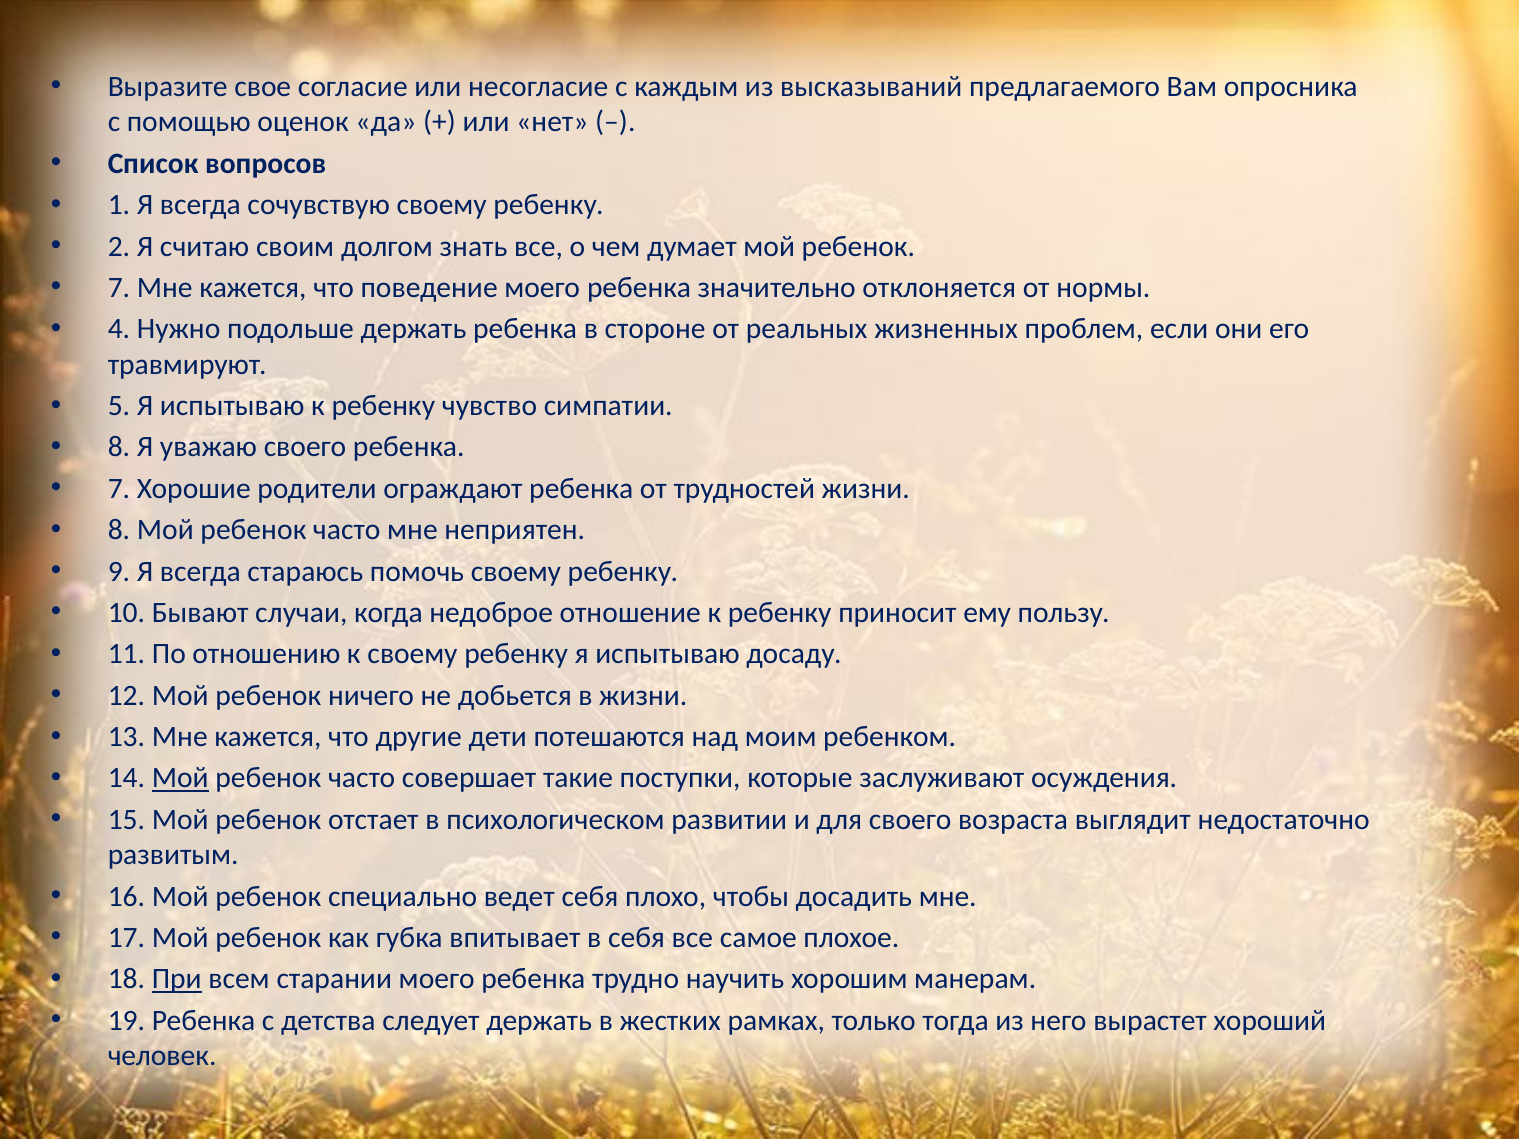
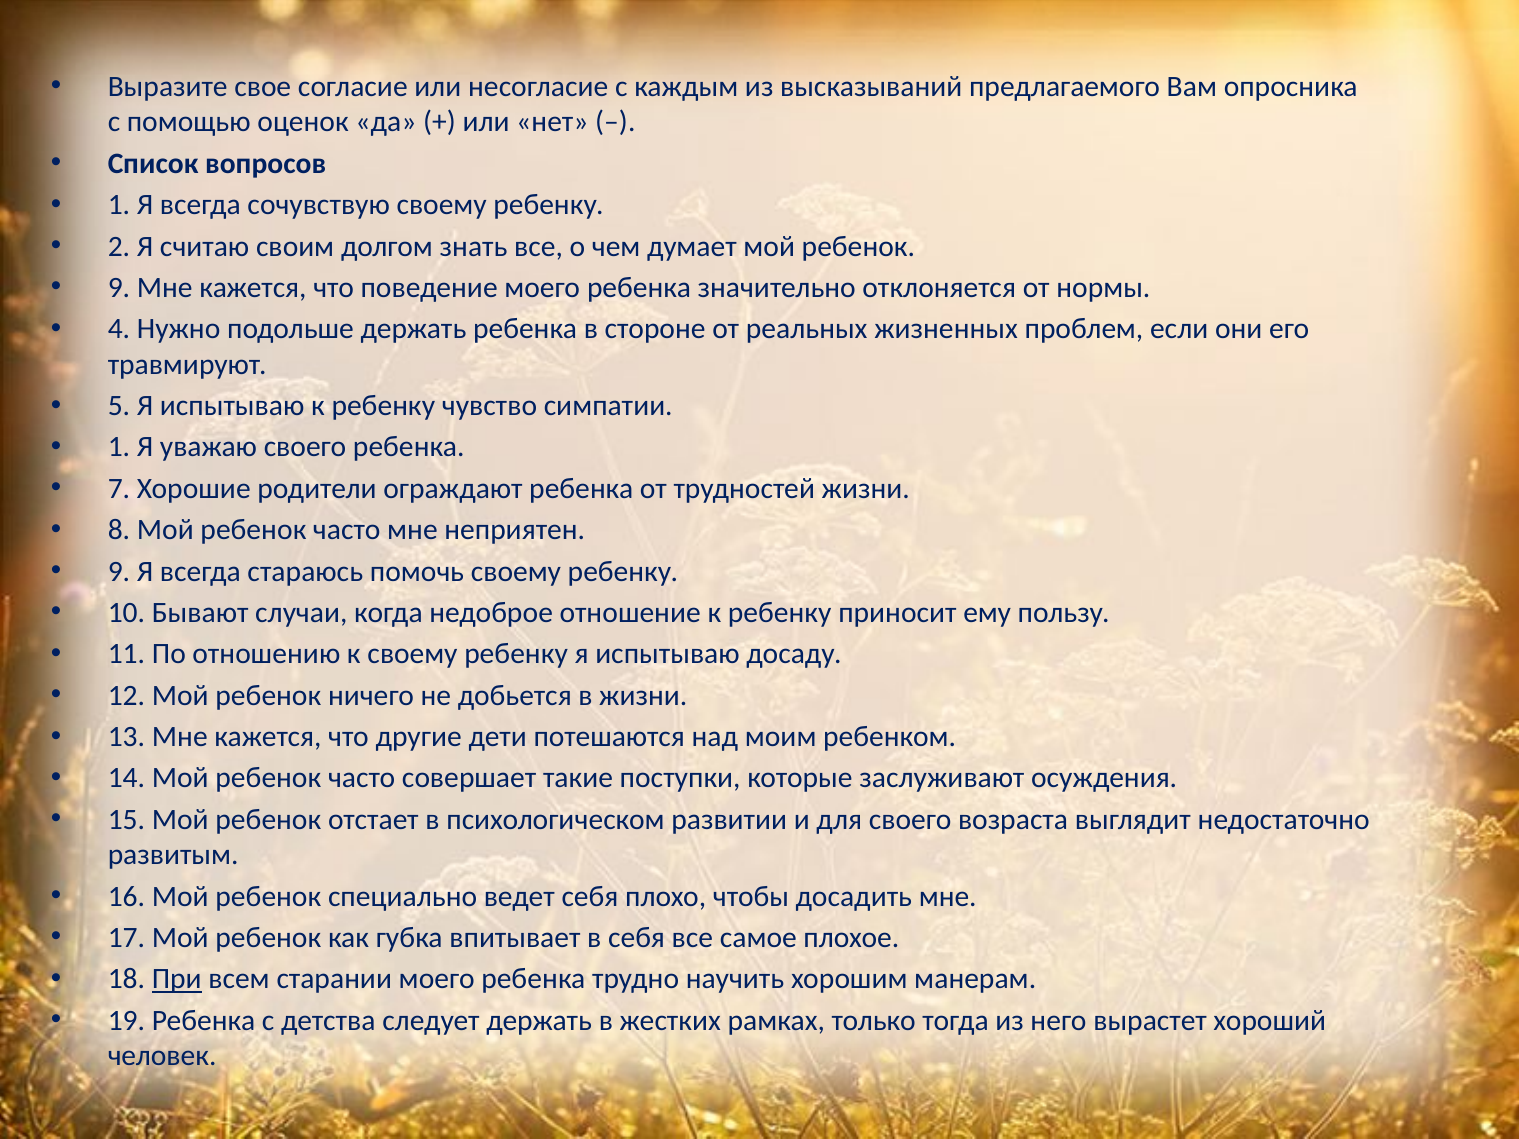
7: 7 -> 9 (119, 288)
8: 8 -> 1 (119, 447)
Мой underline: present -> none (180, 778)
